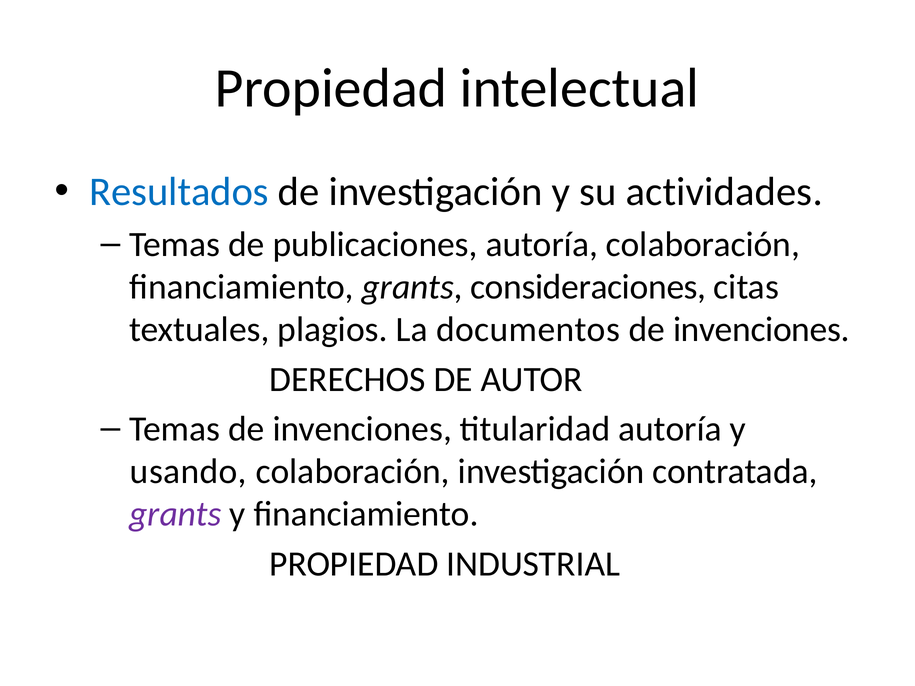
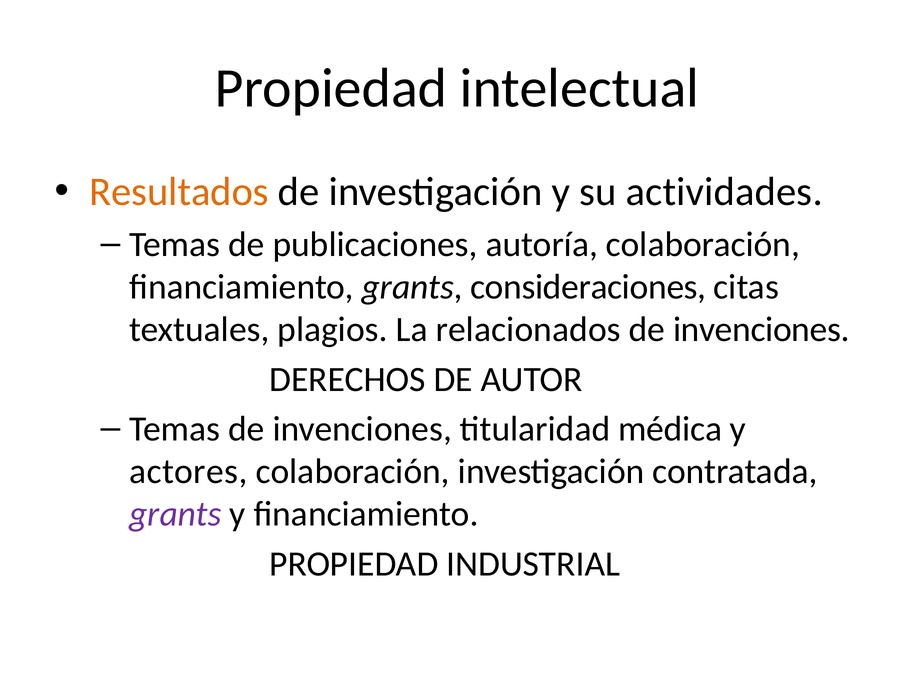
Resultados colour: blue -> orange (179, 192)
documentos: documentos -> relacionados (528, 330)
titularidad autoría: autoría -> médica (670, 429)
usando: usando -> actores (188, 472)
